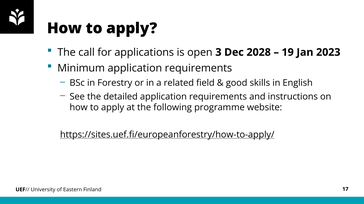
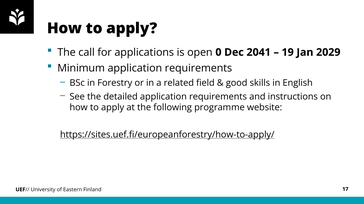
3: 3 -> 0 (218, 52)
2028: 2028 -> 2041 (259, 52)
2023: 2023 -> 2029 (328, 52)
